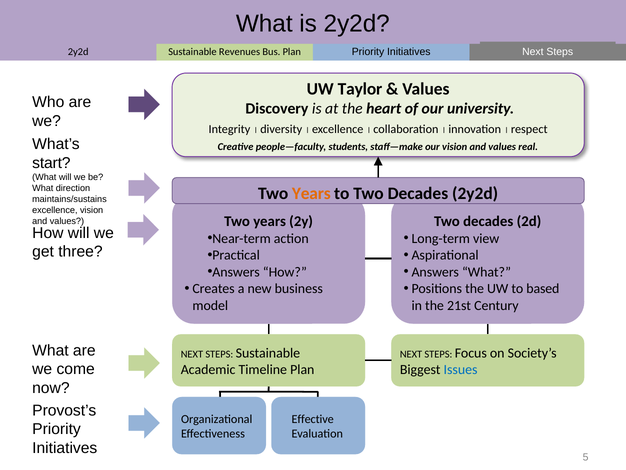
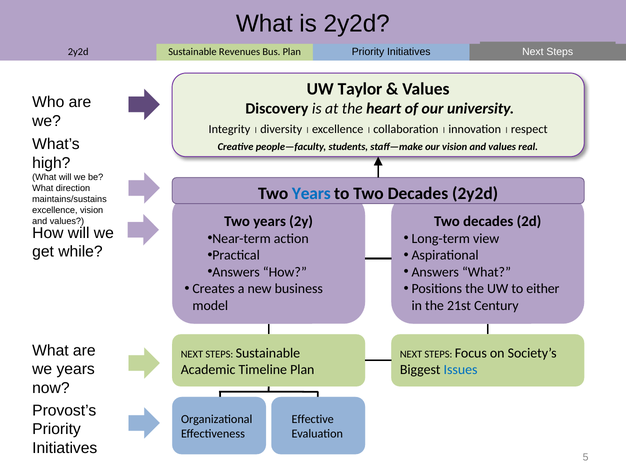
start: start -> high (51, 163)
Years colour: orange -> blue (311, 193)
three: three -> while (80, 251)
based: based -> either (543, 288)
we come: come -> years (76, 369)
